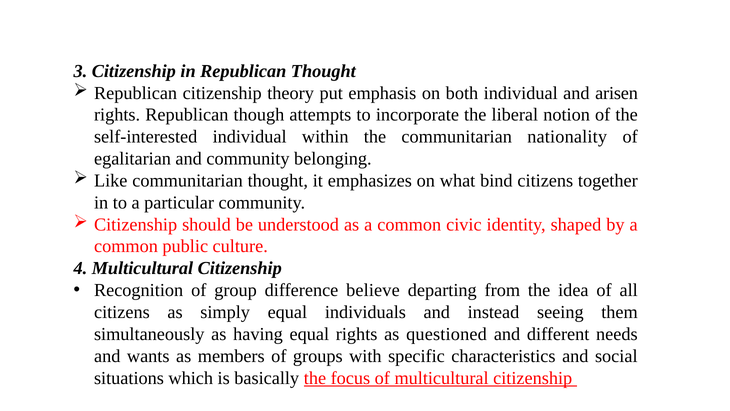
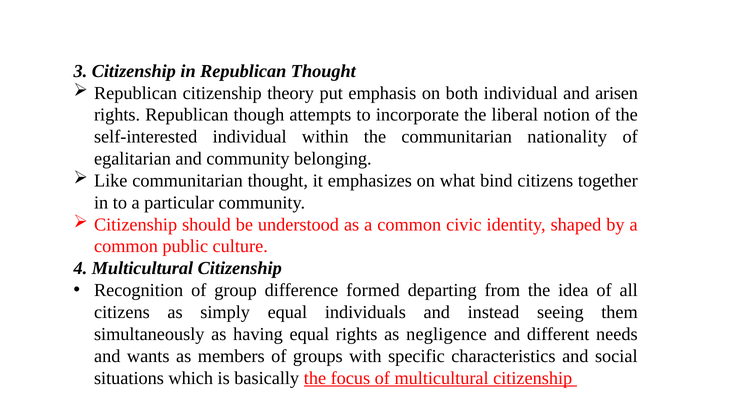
believe: believe -> formed (373, 290)
questioned: questioned -> negligence (447, 334)
